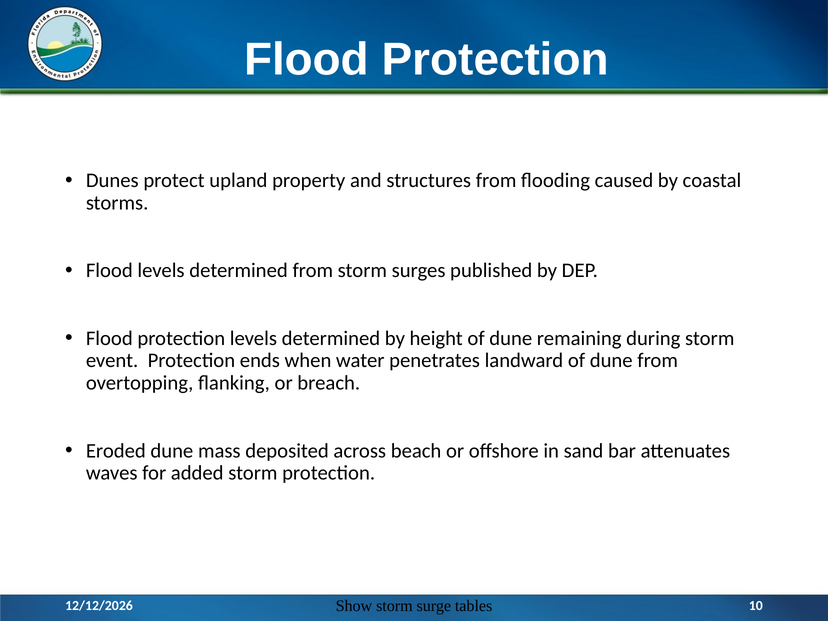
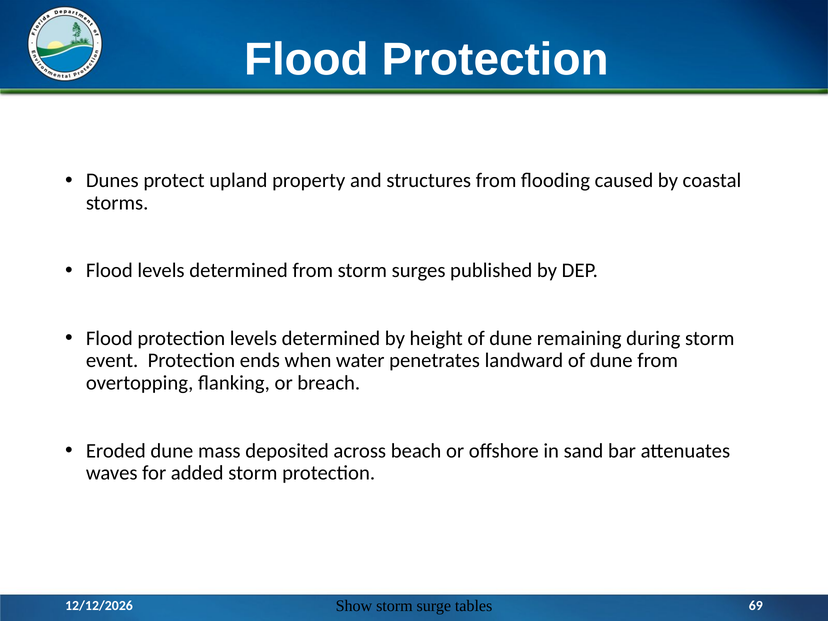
10: 10 -> 69 (756, 605)
